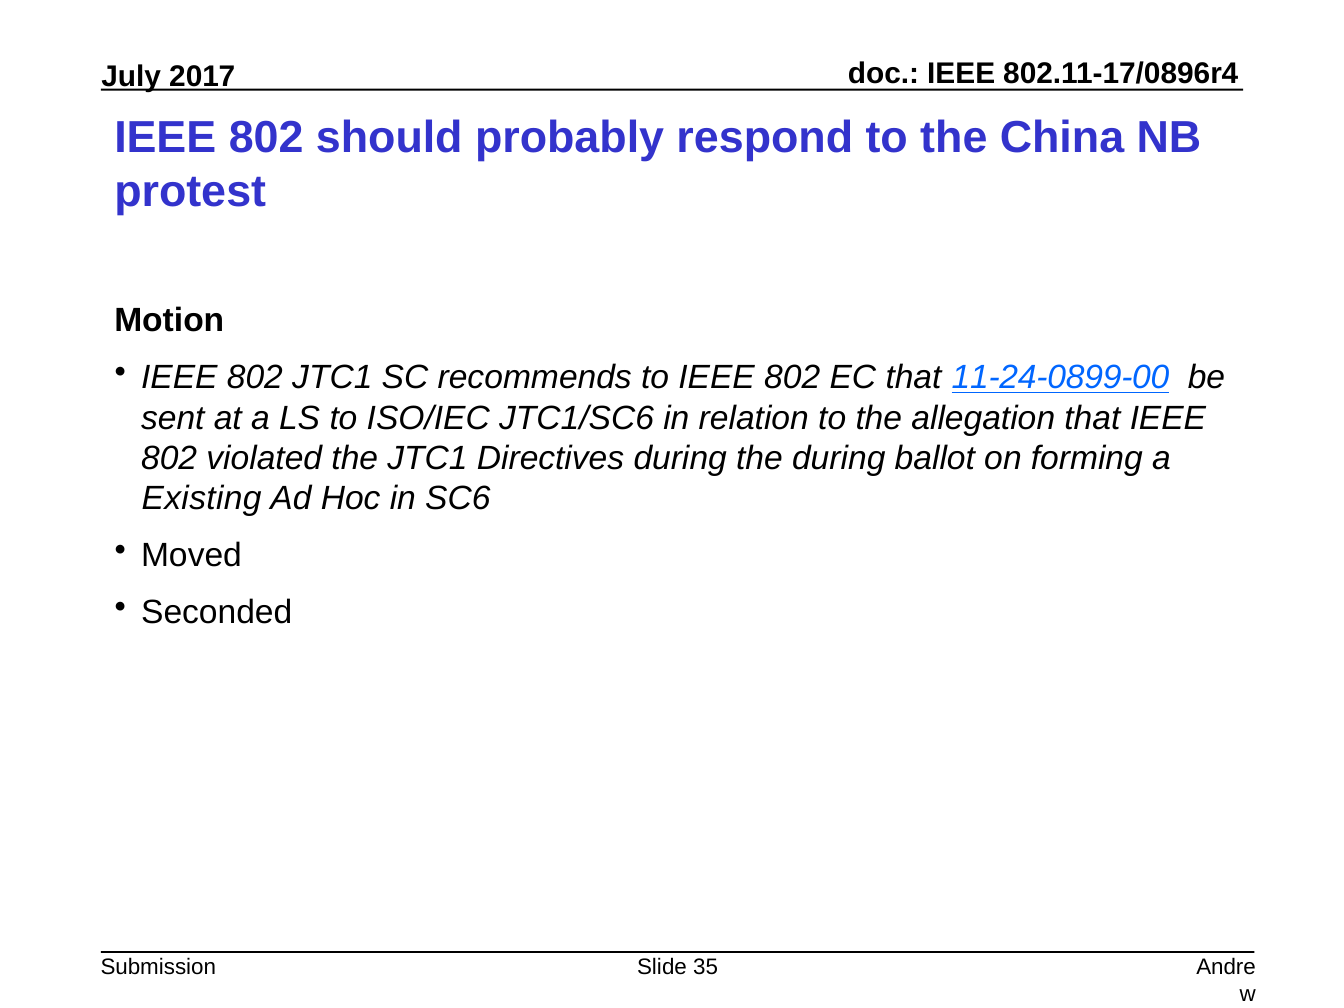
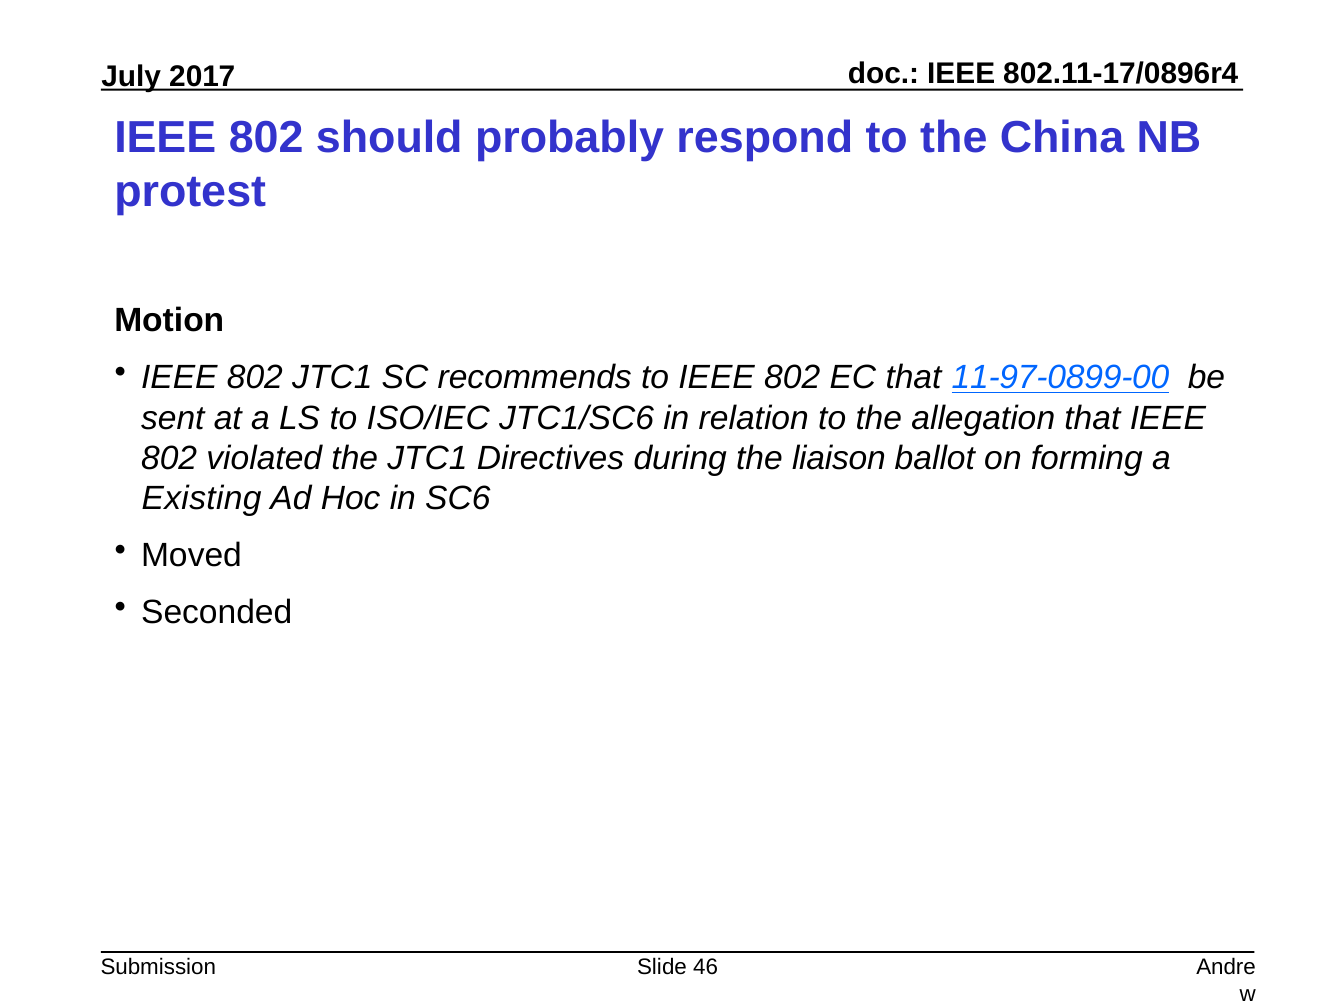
11-24-0899-00: 11-24-0899-00 -> 11-97-0899-00 (1060, 378)
the during: during -> liaison (839, 458)
35: 35 -> 46 (706, 967)
